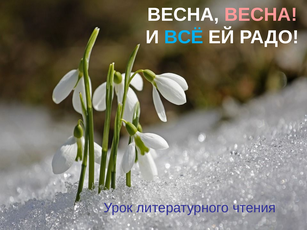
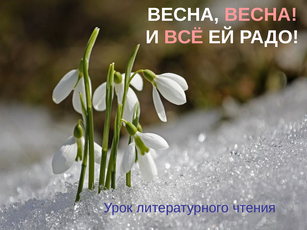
ВСЁ colour: light blue -> pink (184, 37)
